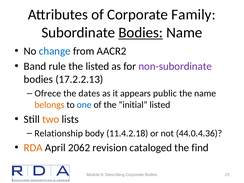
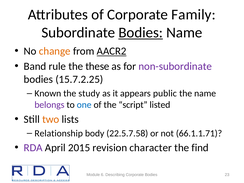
change colour: blue -> orange (55, 51)
AACR2 underline: none -> present (112, 51)
the listed: listed -> these (97, 66)
17.2.2.13: 17.2.2.13 -> 15.7.2.25 (79, 79)
Ofrece: Ofrece -> Known (48, 93)
dates: dates -> study (89, 93)
belongs colour: orange -> purple (49, 105)
initial: initial -> script (133, 105)
11.4.2.18: 11.4.2.18 -> 22.5.7.58 (127, 133)
44.0.4.36: 44.0.4.36 -> 66.1.1.71 (199, 133)
RDA colour: orange -> purple (33, 148)
2062: 2062 -> 2015 (79, 148)
cataloged: cataloged -> character (151, 148)
